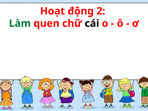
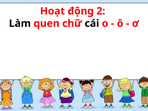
Làm colour: green -> black (20, 23)
